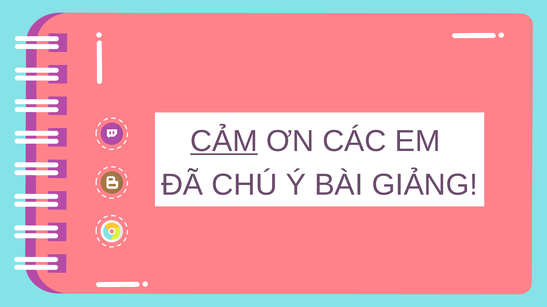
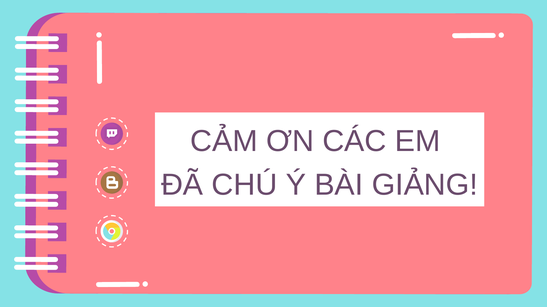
CẢM underline: present -> none (224, 142)
